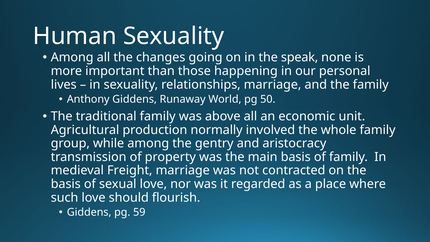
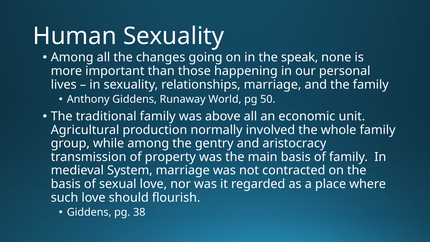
Freight: Freight -> System (130, 170)
59: 59 -> 38 (139, 212)
